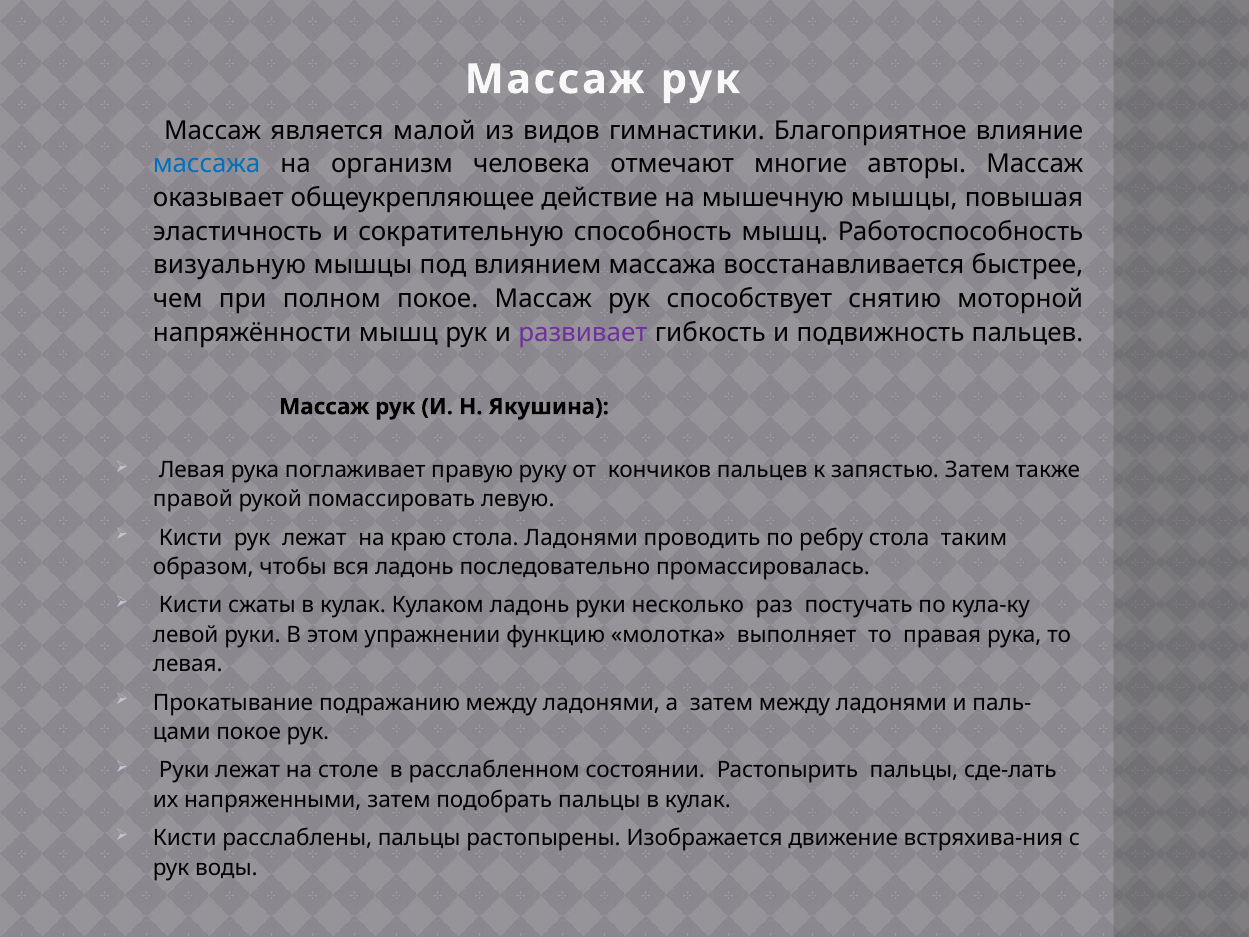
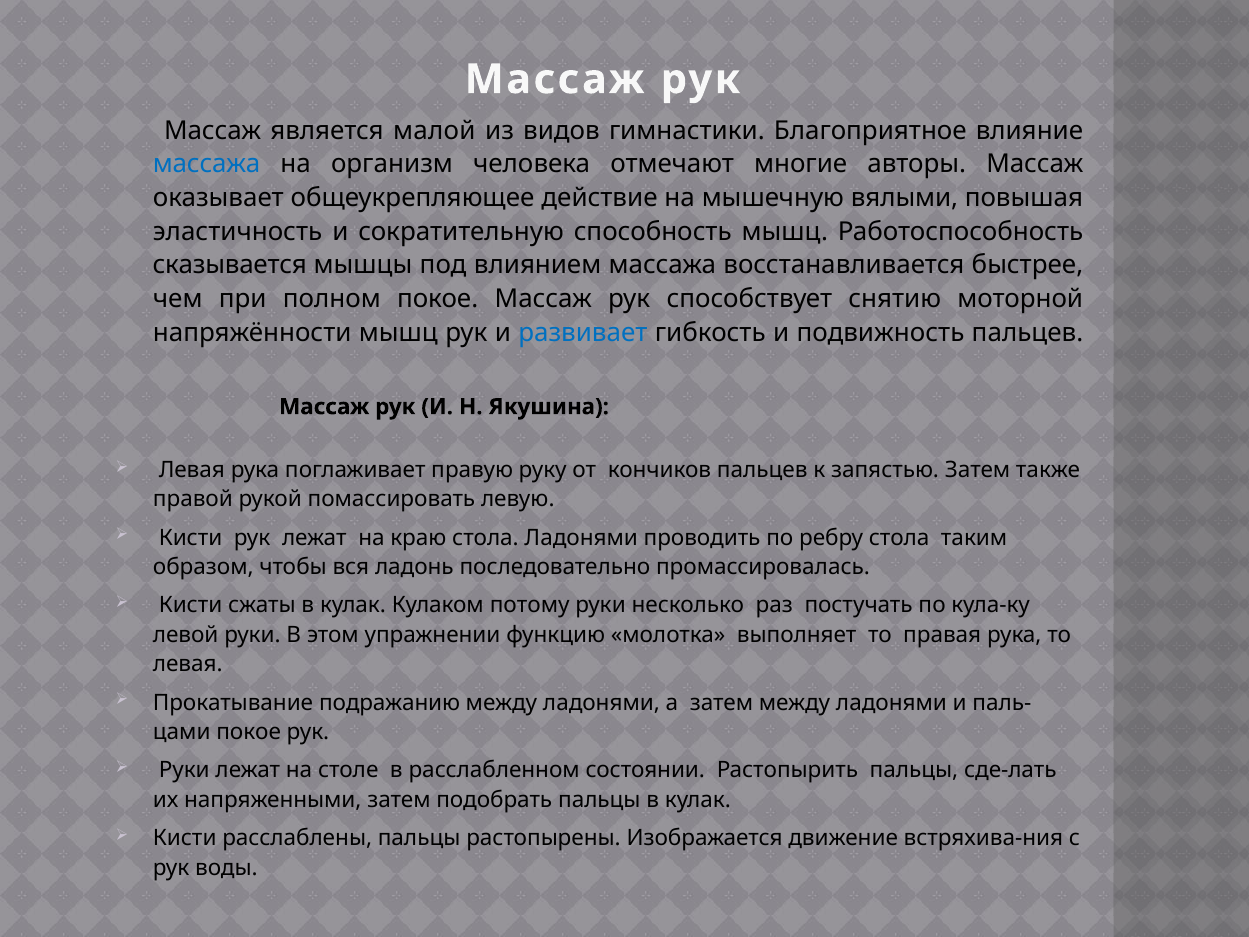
мышечную мышцы: мышцы -> вялыми (904, 198)
визуальную: визуальную -> сказывается (230, 265)
развивает colour: purple -> blue (583, 333)
Кулаком ладонь: ладонь -> потому (530, 605)
